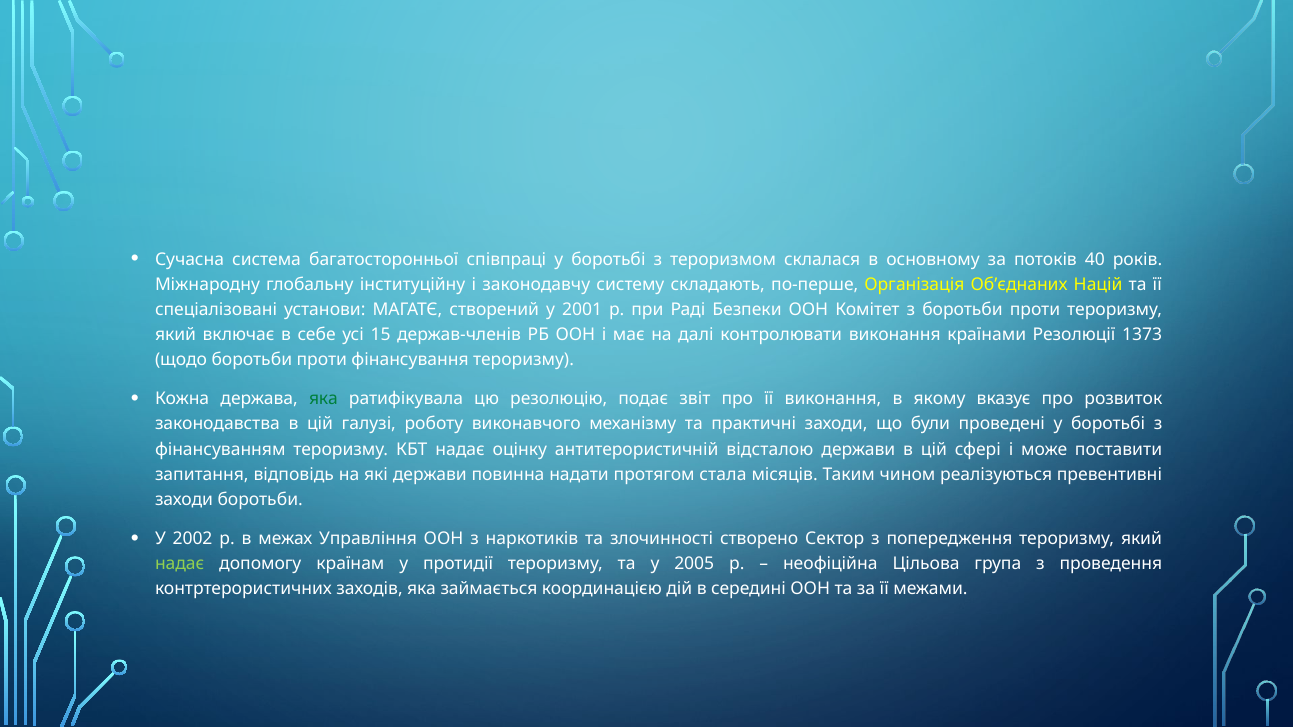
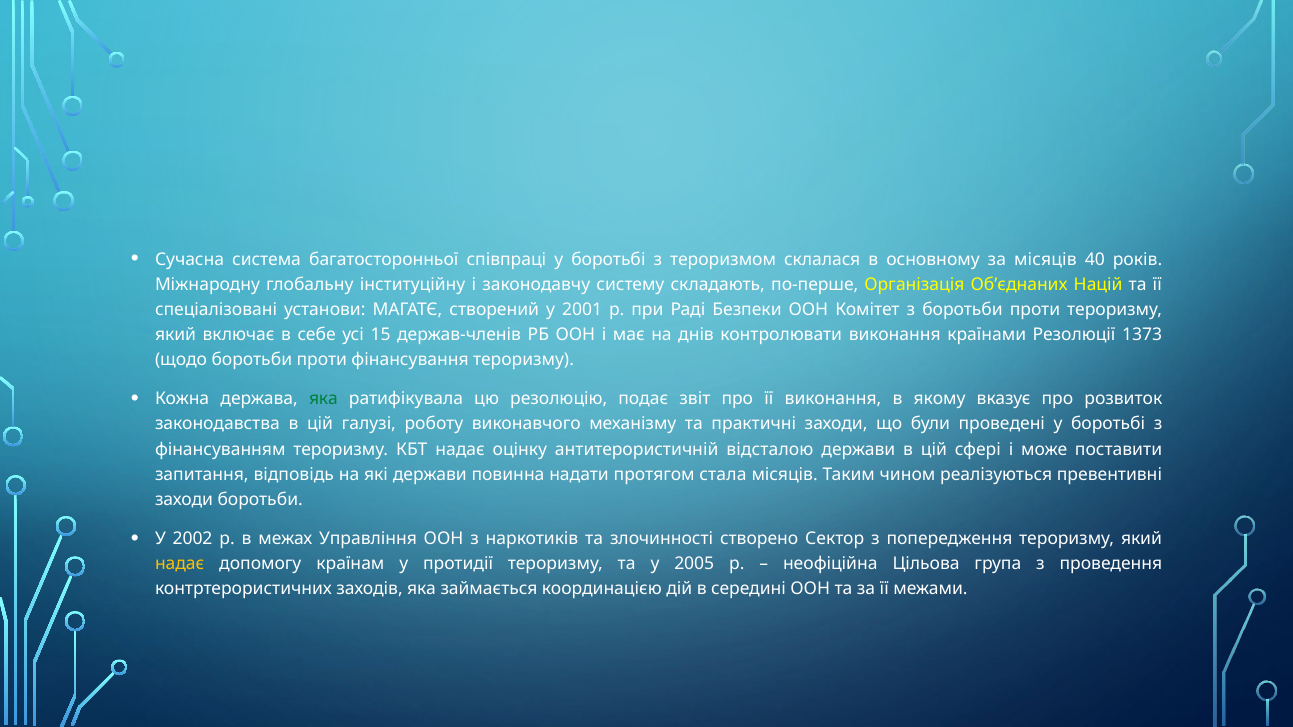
за потоків: потоків -> місяців (1045, 259)
далі: далі -> днів (696, 335)
надає colour: light green -> yellow (180, 564)
